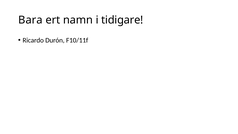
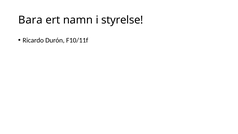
tidigare: tidigare -> styrelse (122, 20)
